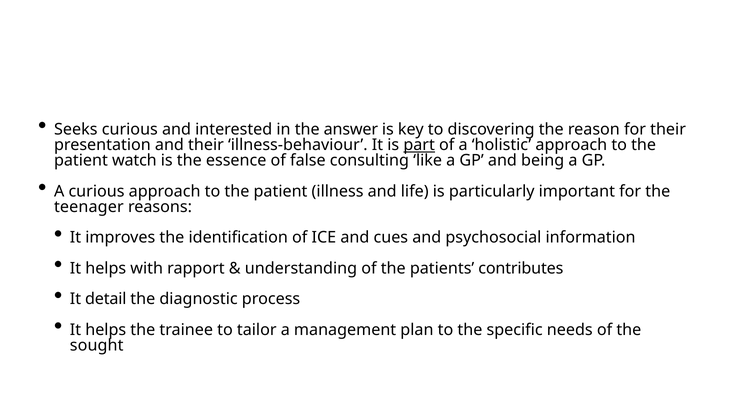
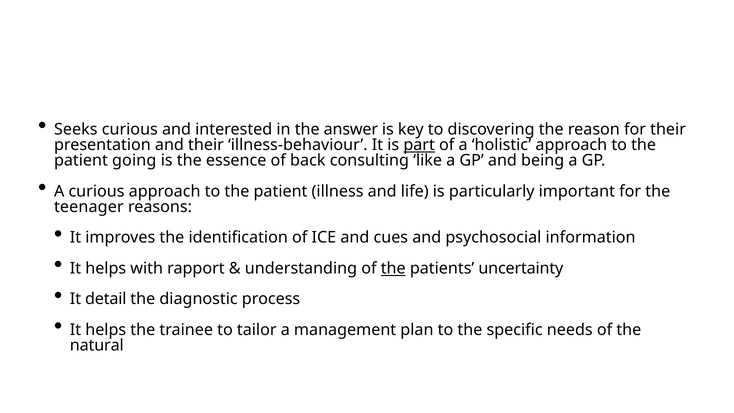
watch: watch -> going (134, 160)
false: false -> back (308, 160)
the underline: none -> present (393, 268)
contributes: contributes -> uncertainty (521, 268)
sought: sought -> natural (97, 345)
